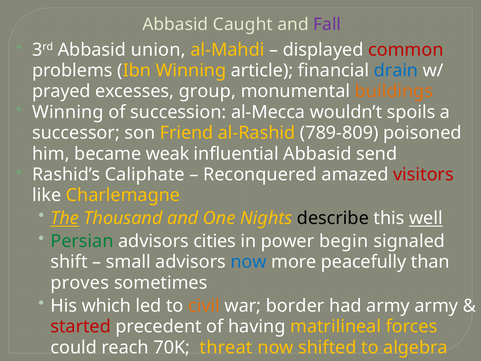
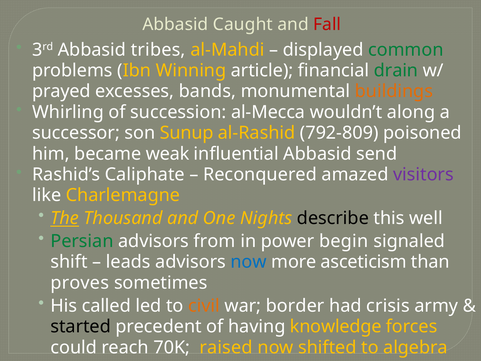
Fall colour: purple -> red (327, 24)
union: union -> tribes (158, 50)
common colour: red -> green (406, 50)
drain colour: blue -> green (396, 70)
group: group -> bands (207, 91)
Winning: Winning -> Whirling (68, 112)
spoils: spoils -> along (411, 112)
Friend: Friend -> Sunup (187, 133)
789-809: 789-809 -> 792-809 (339, 133)
visitors colour: red -> purple (423, 174)
well underline: present -> none (426, 218)
cities: cities -> from (215, 241)
small: small -> leads (128, 262)
peacefully: peacefully -> asceticism (364, 262)
which: which -> called (106, 306)
had army: army -> crisis (388, 306)
started colour: red -> black (81, 326)
matrilineal: matrilineal -> knowledge (336, 326)
threat: threat -> raised (226, 347)
